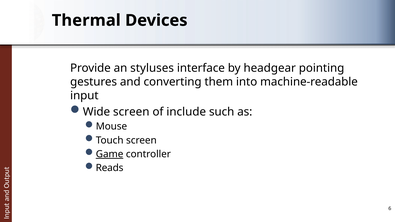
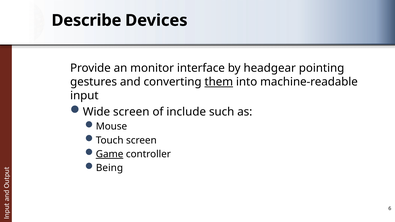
Thermal: Thermal -> Describe (86, 20)
styluses: styluses -> monitor (152, 68)
them underline: none -> present (219, 82)
Reads: Reads -> Being (109, 168)
